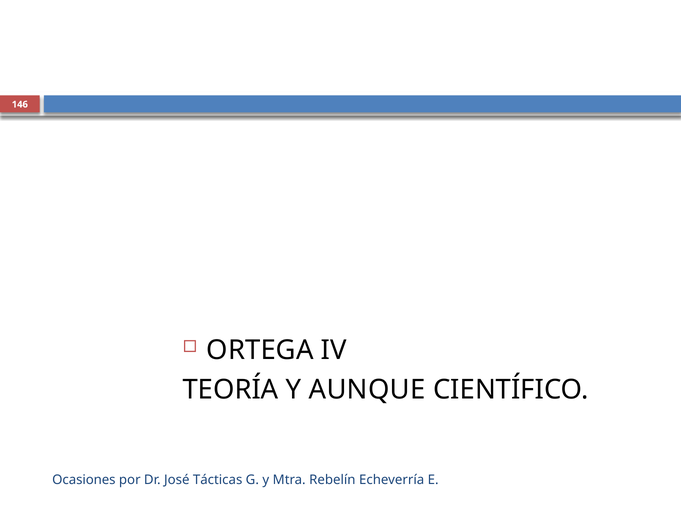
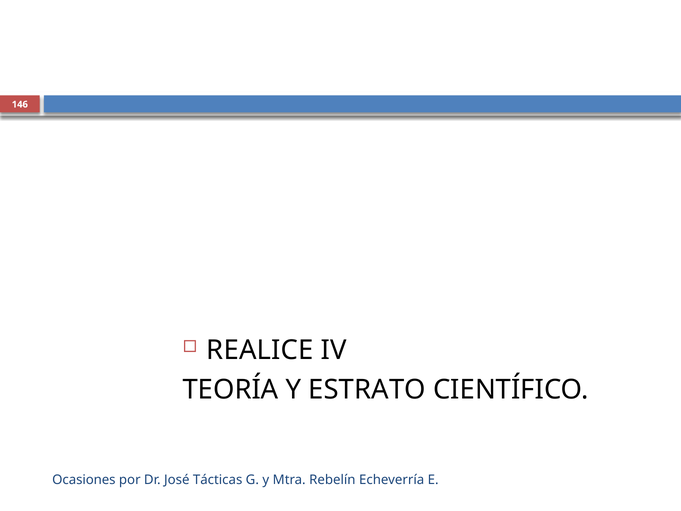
ORTEGA: ORTEGA -> REALICE (260, 350)
AUNQUE: AUNQUE -> ESTRATO (367, 390)
